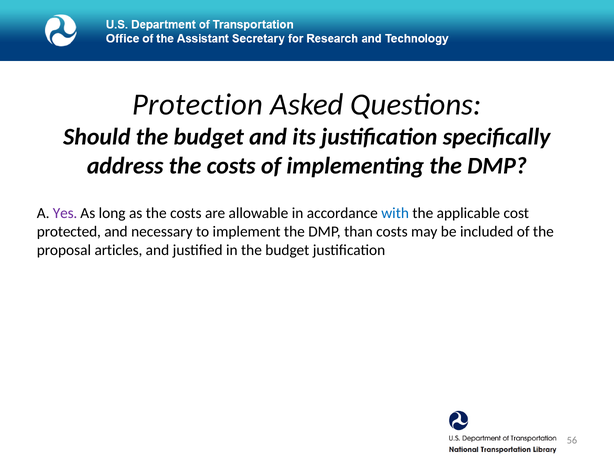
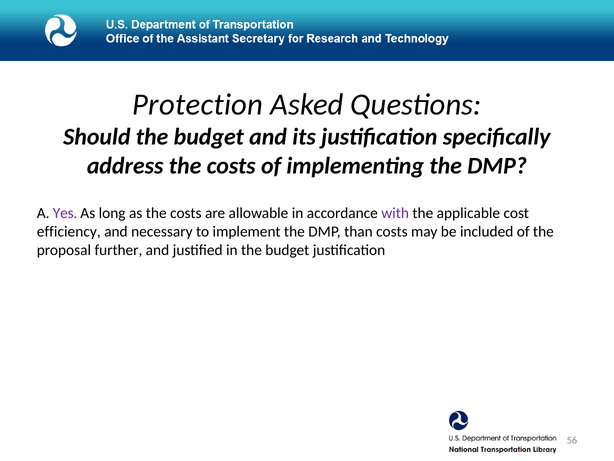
with colour: blue -> purple (395, 213)
protected: protected -> efficiency (69, 231)
articles: articles -> further (118, 250)
